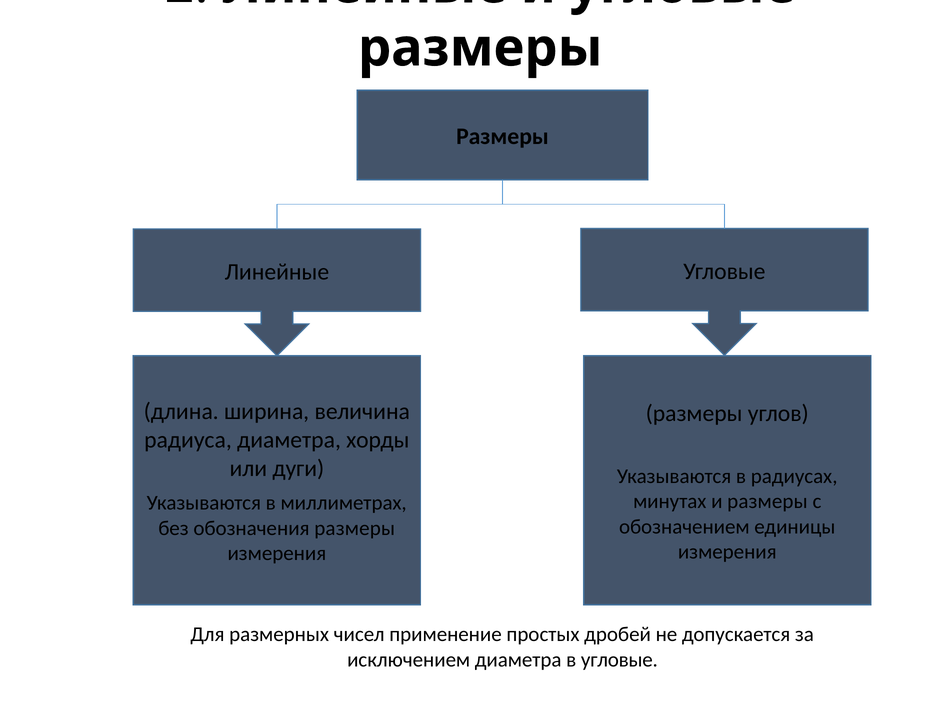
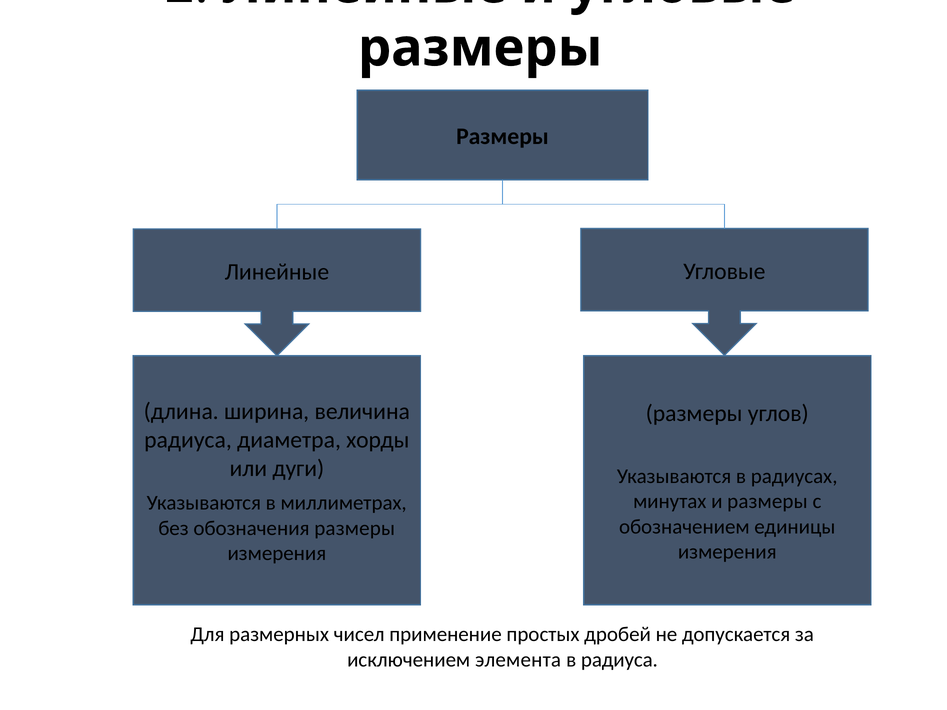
исключением диаметра: диаметра -> элемента (518, 660)
в угловые: угловые -> радиуса (619, 660)
